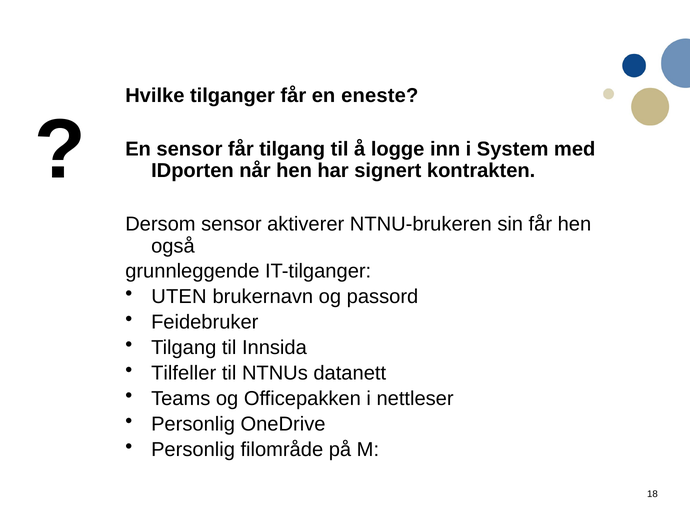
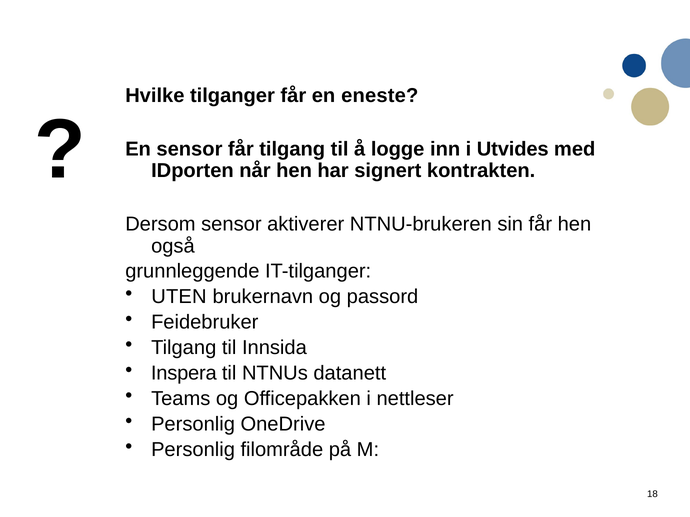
System: System -> Utvides (513, 149)
Tilfeller: Tilfeller -> Inspera (184, 374)
